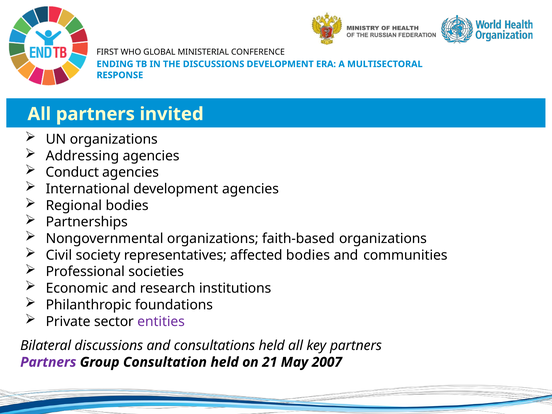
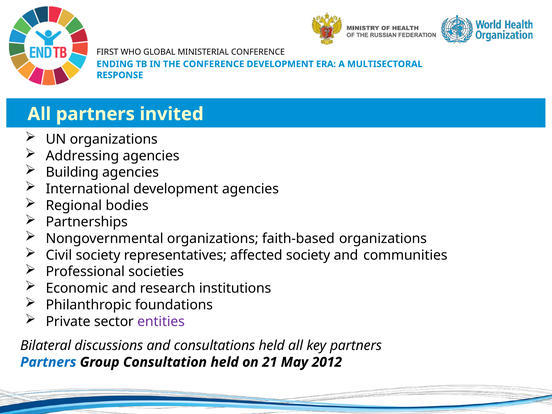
THE DISCUSSIONS: DISCUSSIONS -> CONFERENCE (214, 64)
Conduct: Conduct -> Building (72, 172)
affected bodies: bodies -> society (308, 255)
Partners colour: purple -> blue (48, 362)
2007: 2007 -> 2012 (327, 362)
